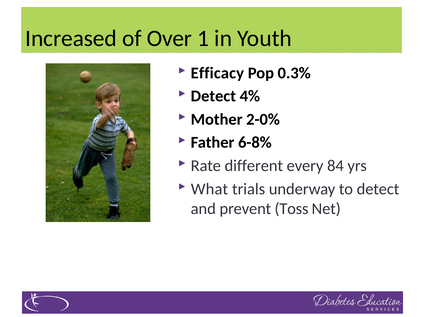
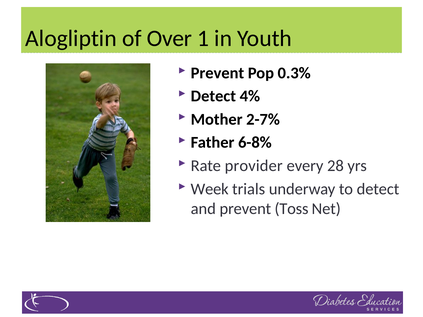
Increased: Increased -> Alogliptin (71, 38)
Efficacy: Efficacy -> Prevent (217, 73)
2-0%: 2-0% -> 2-7% (263, 119)
different: different -> provider (254, 166)
84: 84 -> 28 (335, 166)
What: What -> Week (210, 189)
